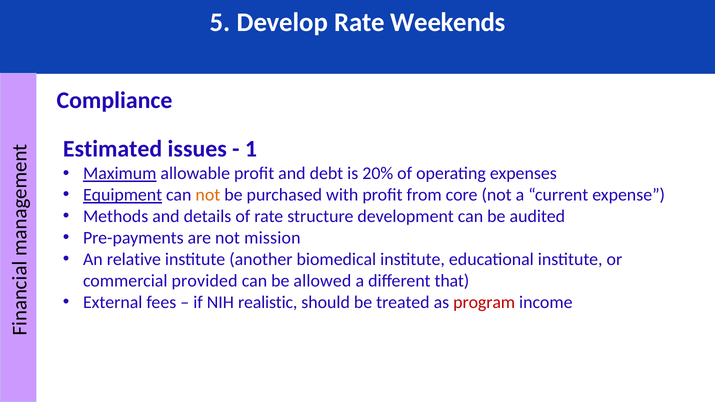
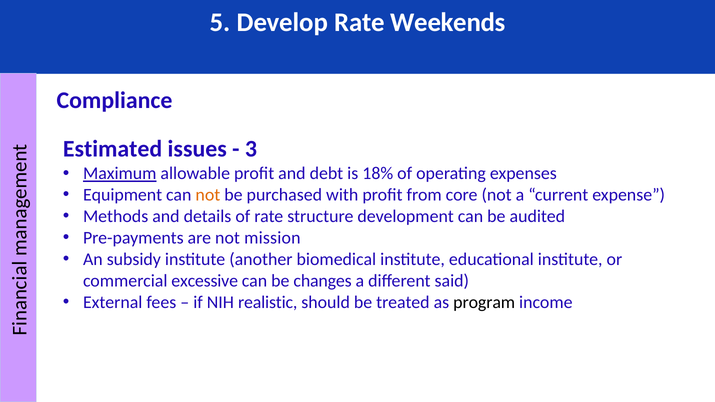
1: 1 -> 3 (251, 149)
20%: 20% -> 18% (378, 174)
Equipment underline: present -> none (123, 195)
relative: relative -> subsidy (134, 259)
provided: provided -> excessive (205, 281)
allowed: allowed -> changes (323, 281)
that: that -> said (452, 281)
program colour: red -> black (484, 302)
